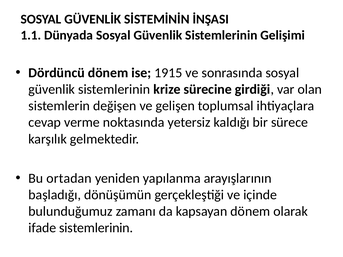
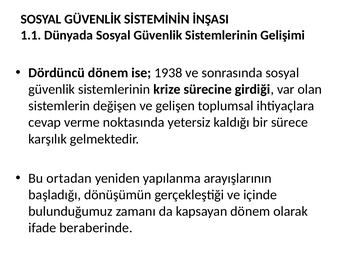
1915: 1915 -> 1938 (168, 73)
ifade sistemlerinin: sistemlerinin -> beraberinde (96, 228)
